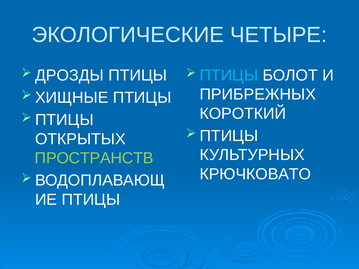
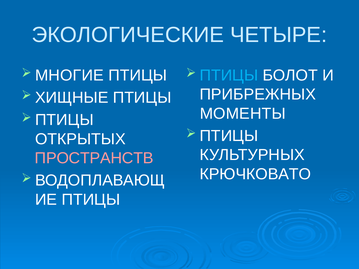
ДРОЗДЫ: ДРОЗДЫ -> МНОГИЕ (69, 75)
КОРОТКИЙ: КОРОТКИЙ -> МОМЕНТЫ (243, 114)
ПРОСТРАНСТВ colour: light green -> pink (94, 158)
